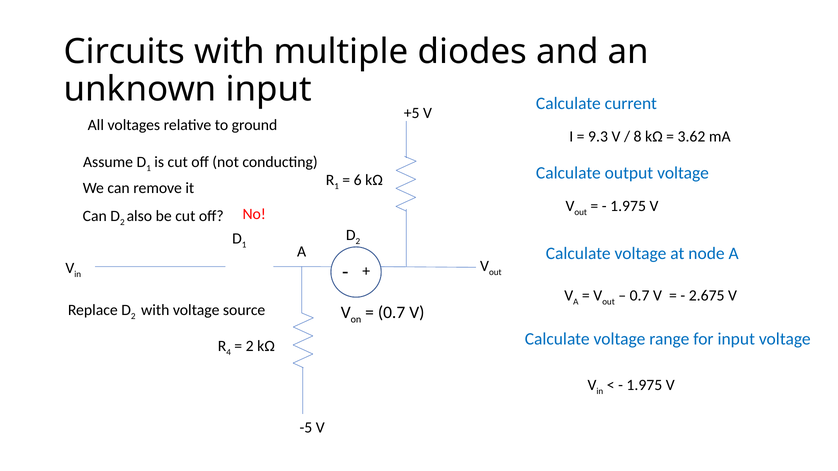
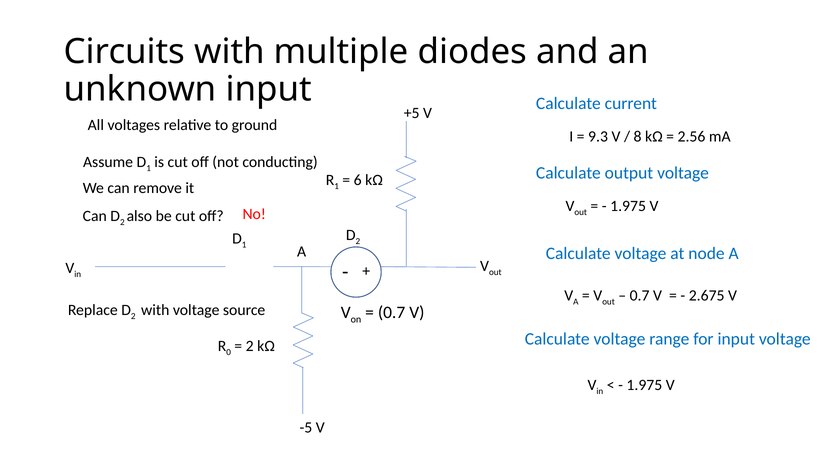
3.62: 3.62 -> 2.56 (691, 137)
4: 4 -> 0 (229, 352)
